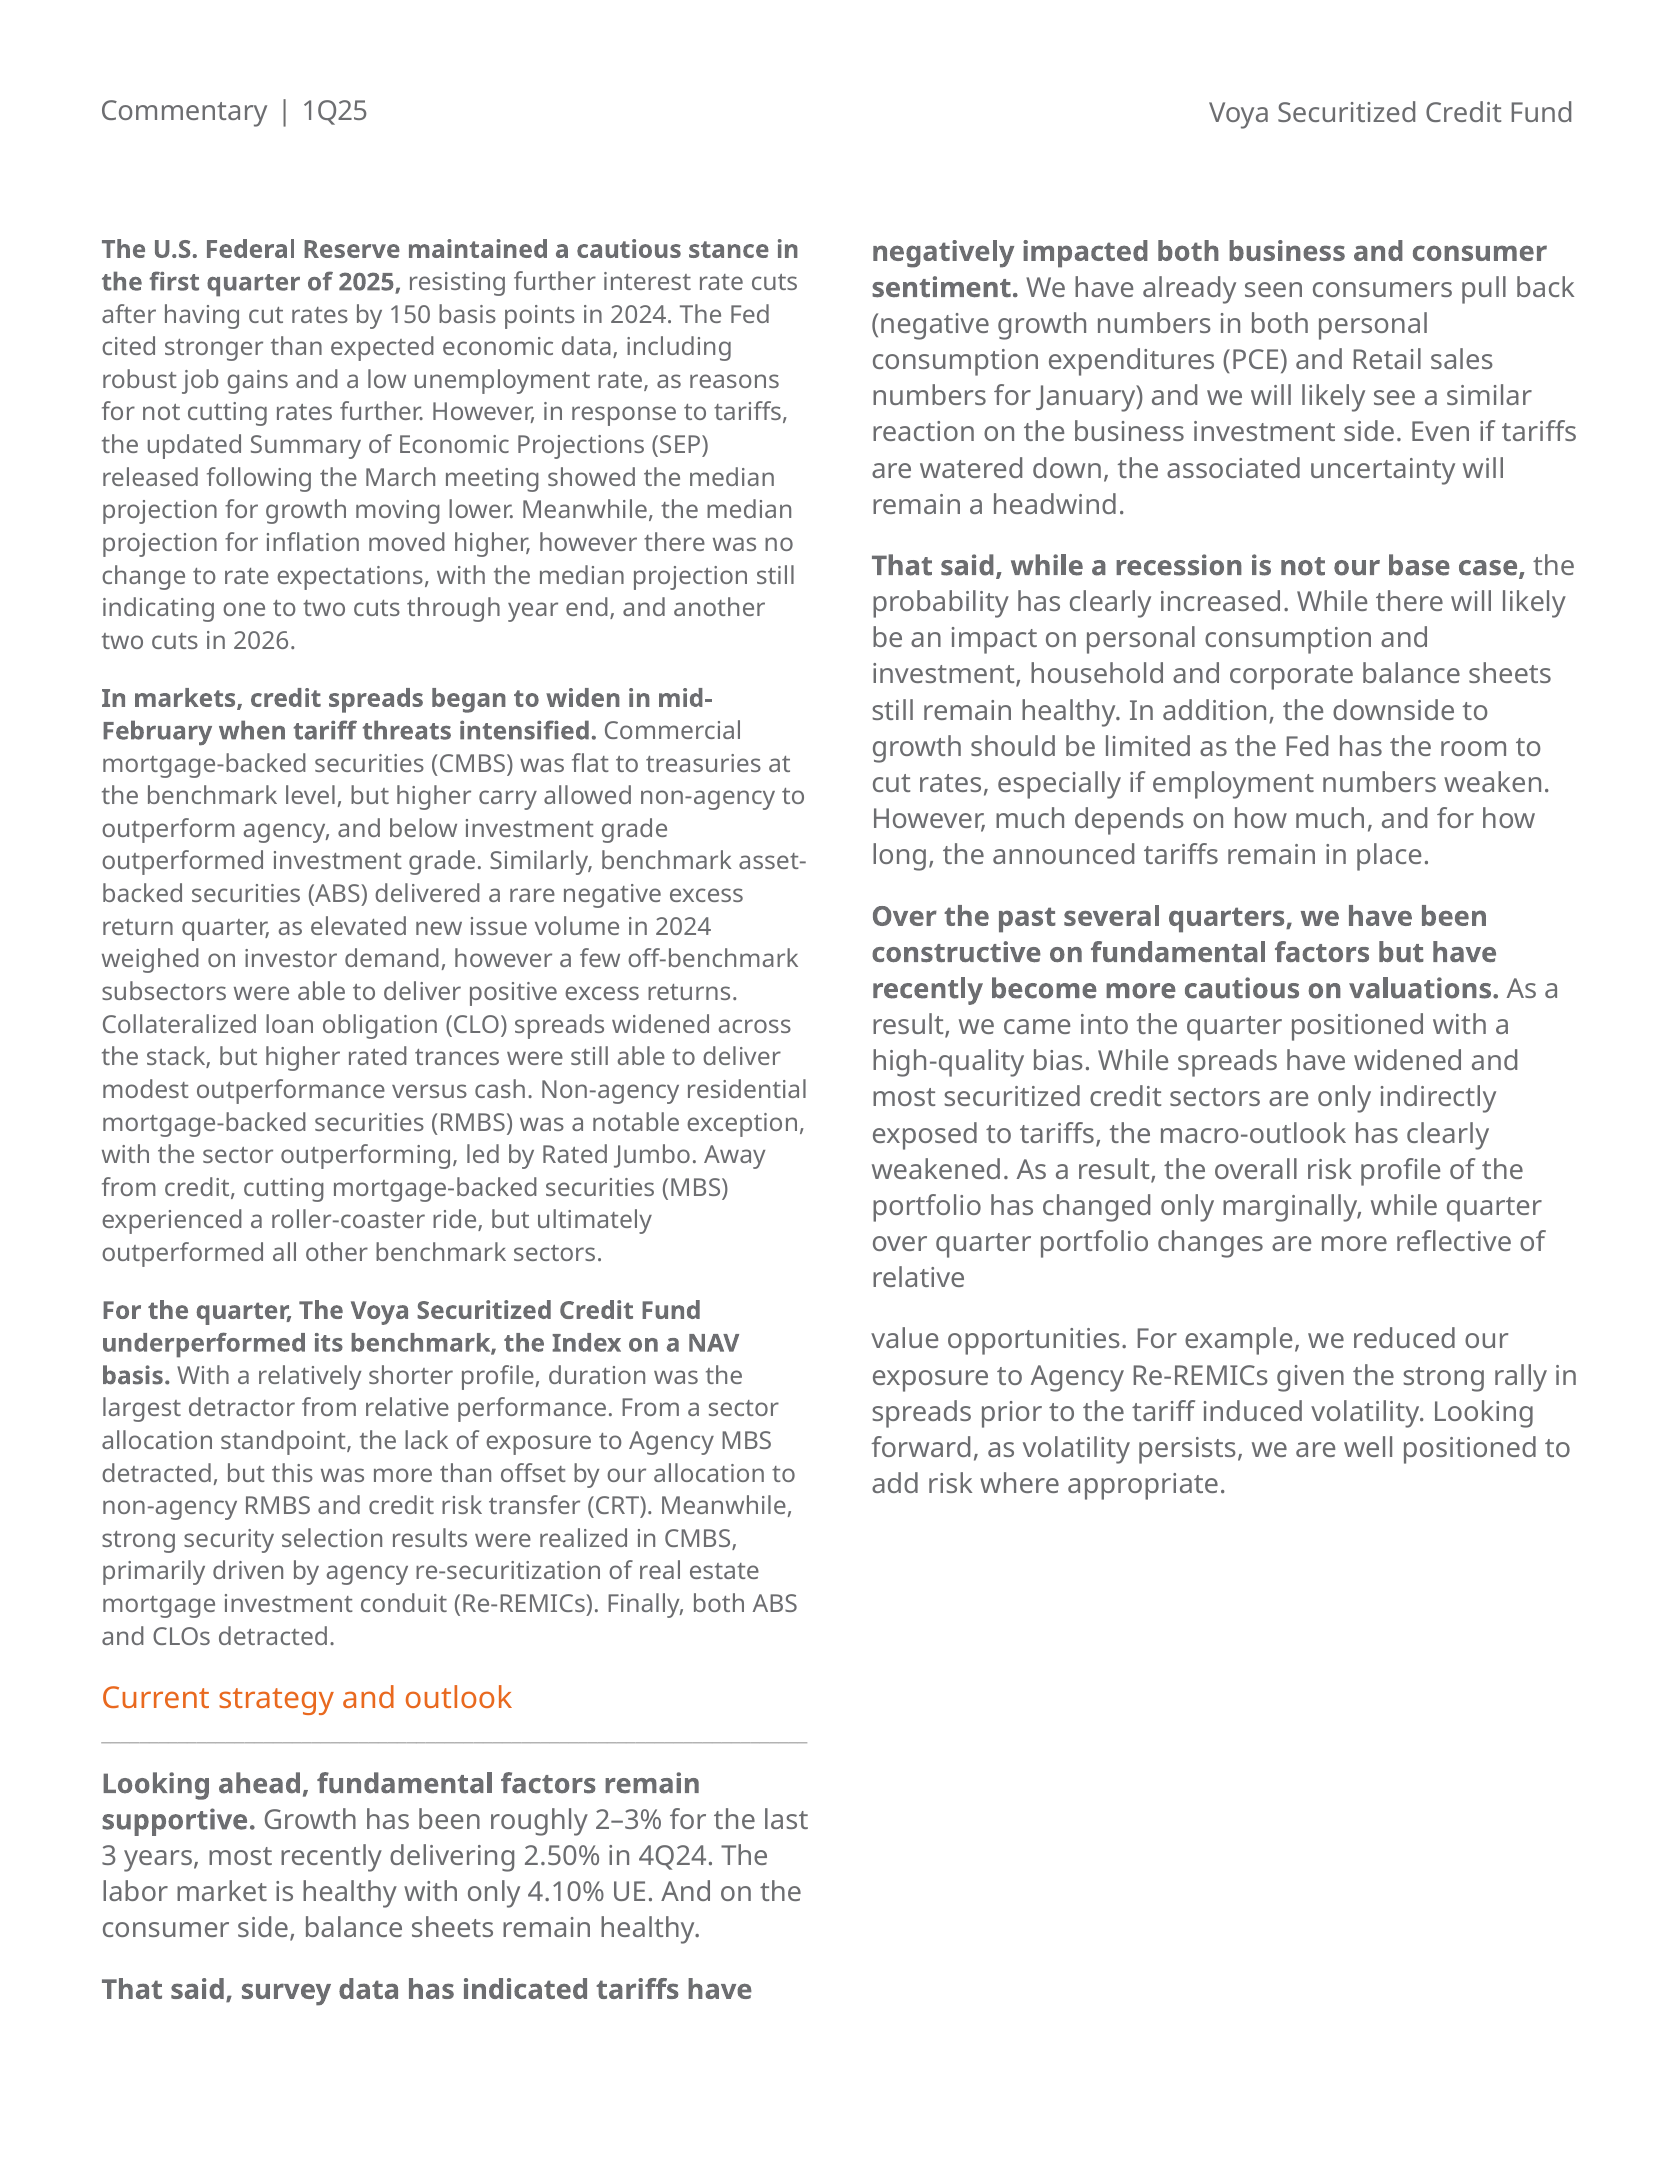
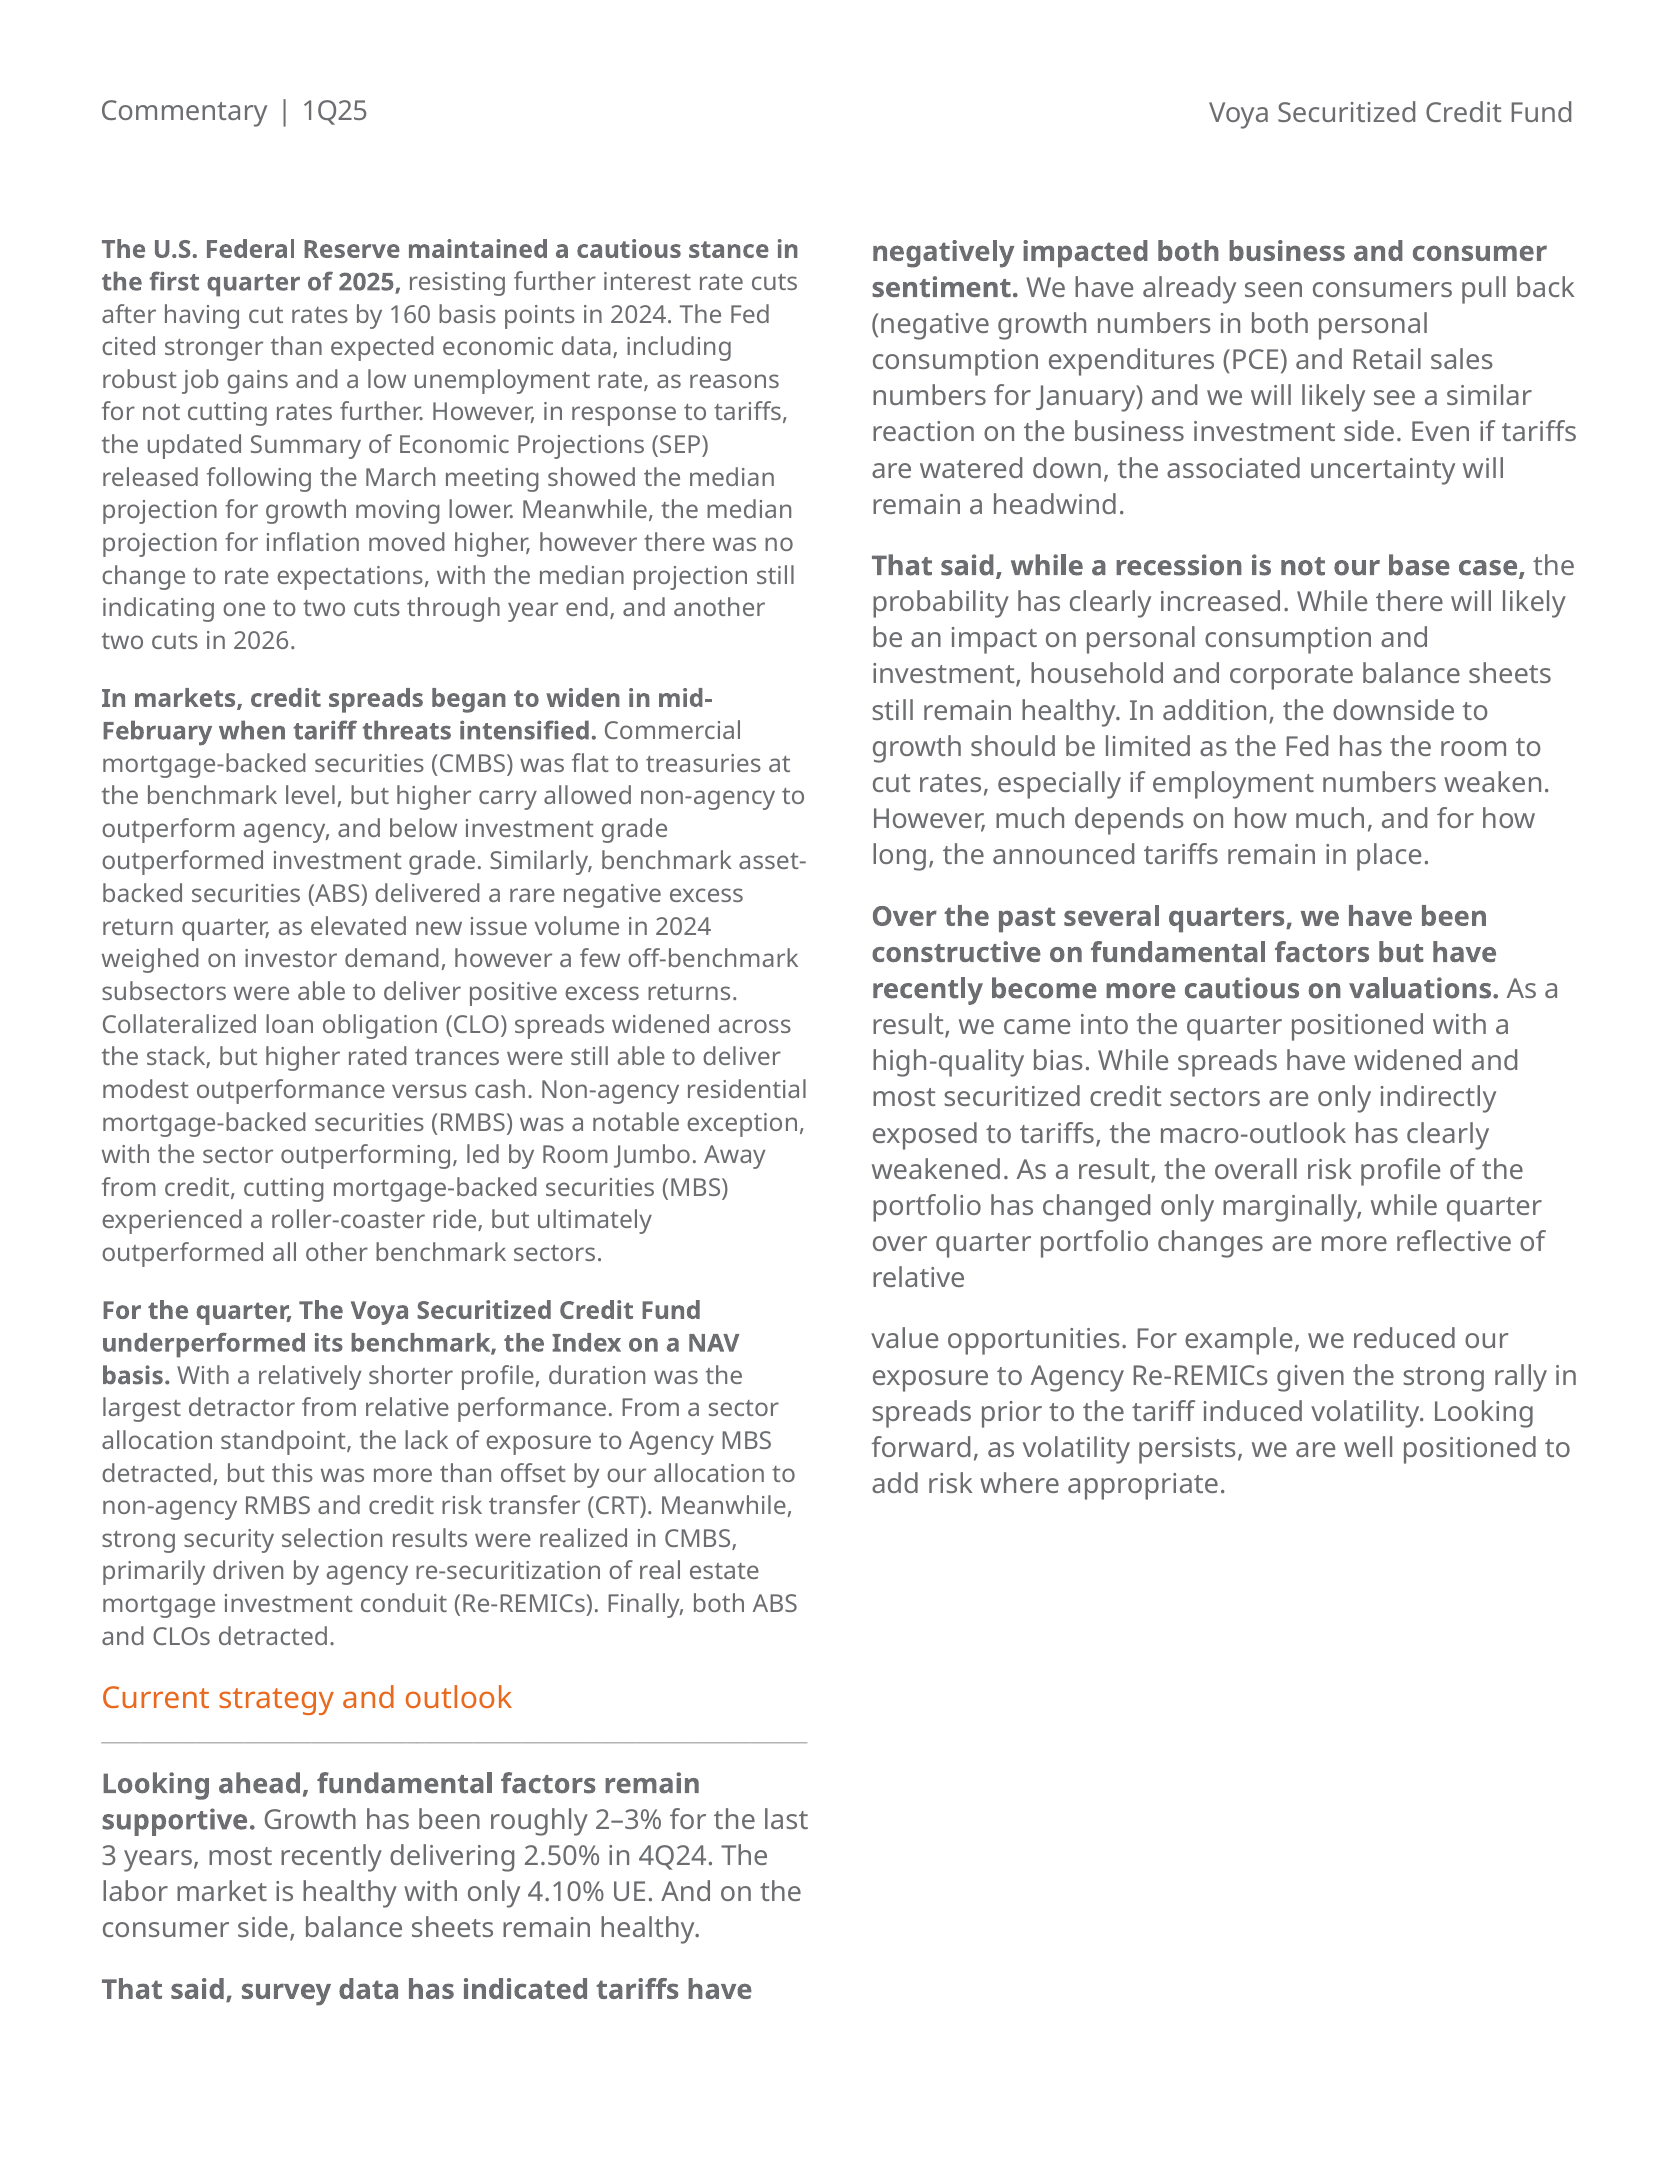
150: 150 -> 160 (410, 315)
by Rated: Rated -> Room (575, 1156)
